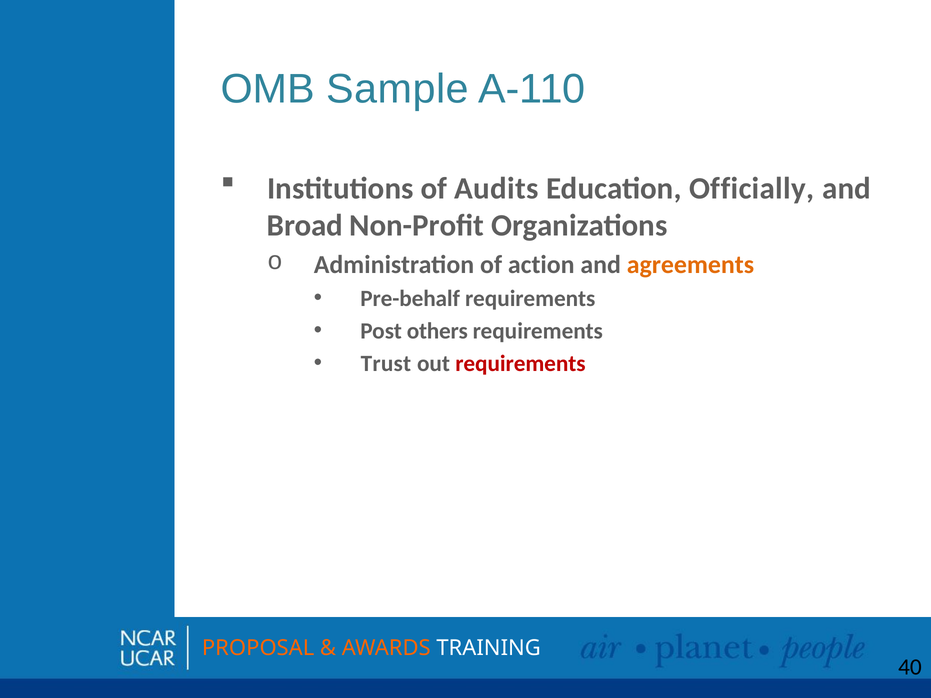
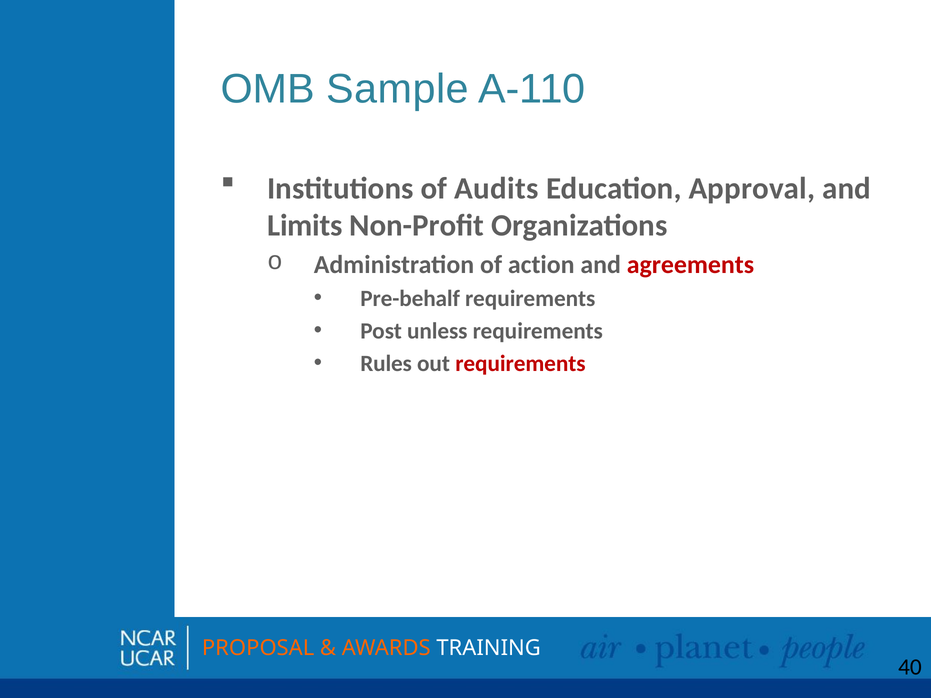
Officially: Officially -> Approval (752, 188)
Broad: Broad -> Limits (305, 226)
agreements colour: orange -> red (690, 265)
others: others -> unless (437, 331)
Trust: Trust -> Rules (386, 364)
